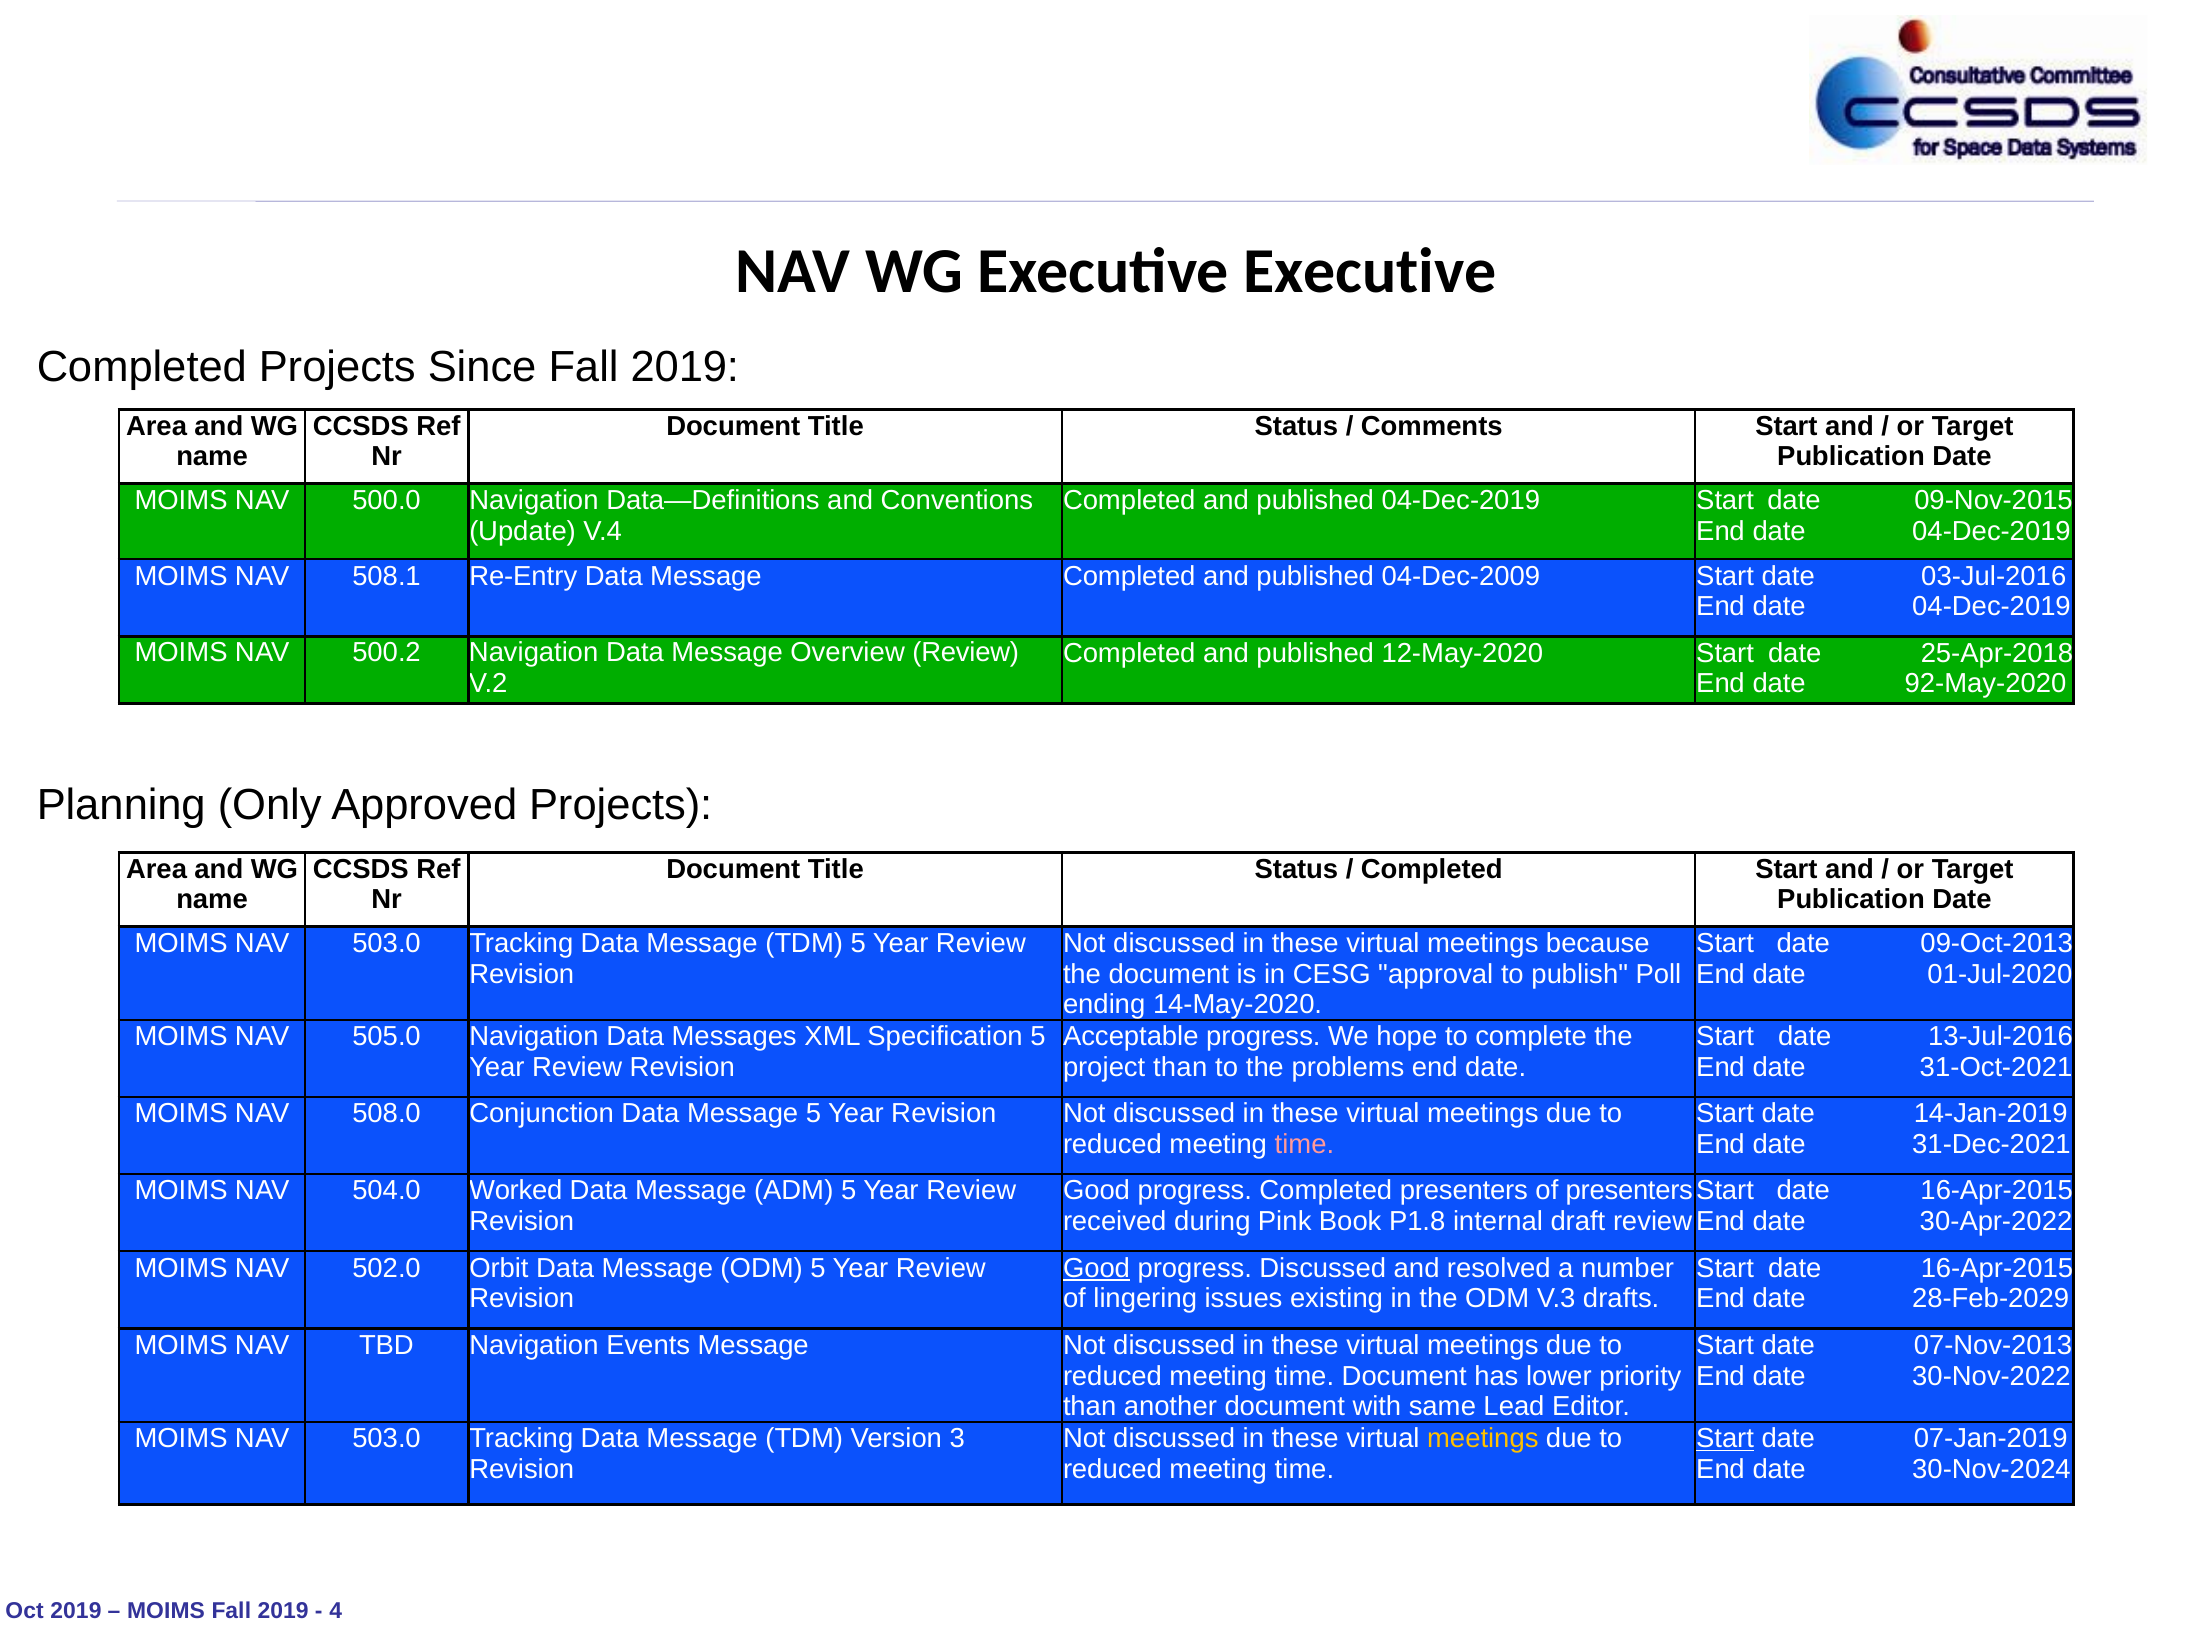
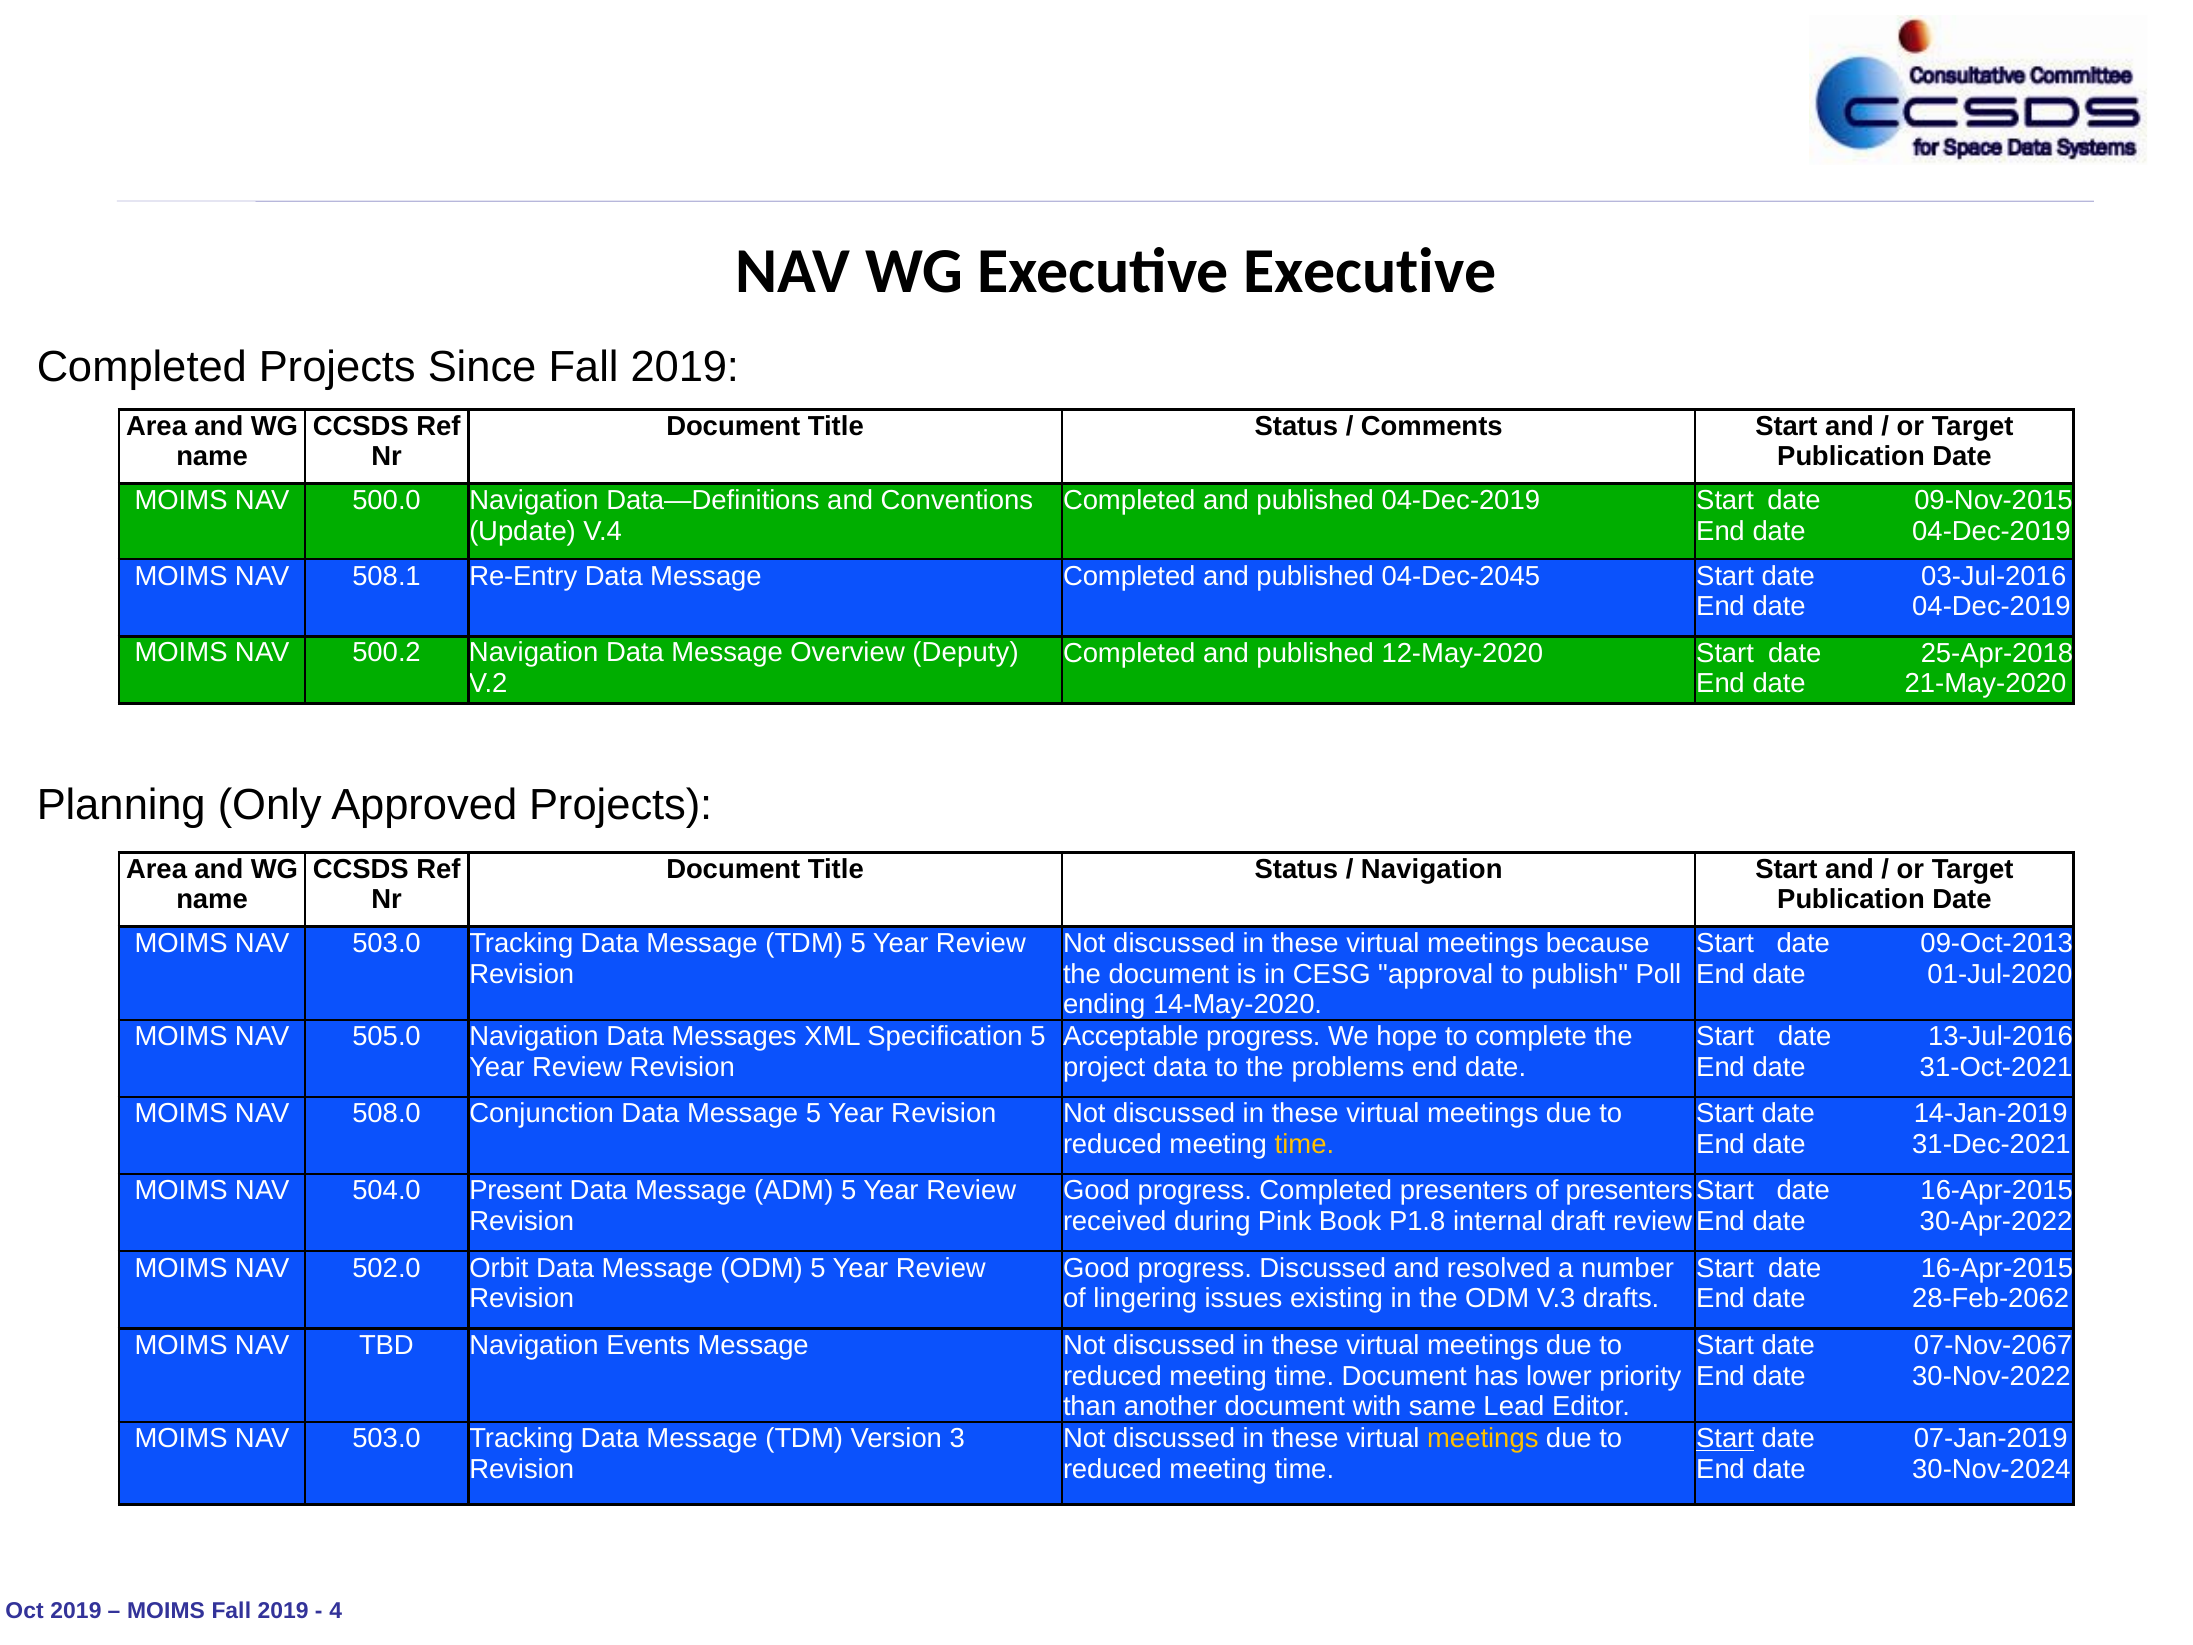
04-Dec-2009: 04-Dec-2009 -> 04-Dec-2045 (1461, 576)
Overview Review: Review -> Deputy (966, 653)
92-May-2020: 92-May-2020 -> 21-May-2020 (1986, 684)
Completed: Completed -> Navigation (1432, 869)
project than: than -> data (1180, 1067)
time colour: pink -> yellow (1304, 1144)
Worked: Worked -> Present (516, 1191)
Good underline: present -> none (1097, 1268)
28-Feb-2029: 28-Feb-2029 -> 28-Feb-2062 (1991, 1299)
07-Nov-2013: 07-Nov-2013 -> 07-Nov-2067 (1993, 1345)
